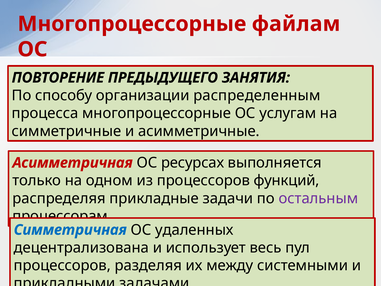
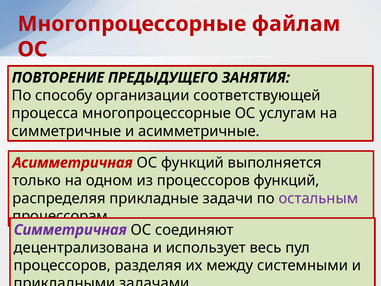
распределенным: распределенным -> соответствующей (257, 95)
ОС ресурсах: ресурсах -> функций (192, 163)
Симметричная colour: blue -> purple (70, 230)
удаленных: удаленных -> соединяют (194, 230)
